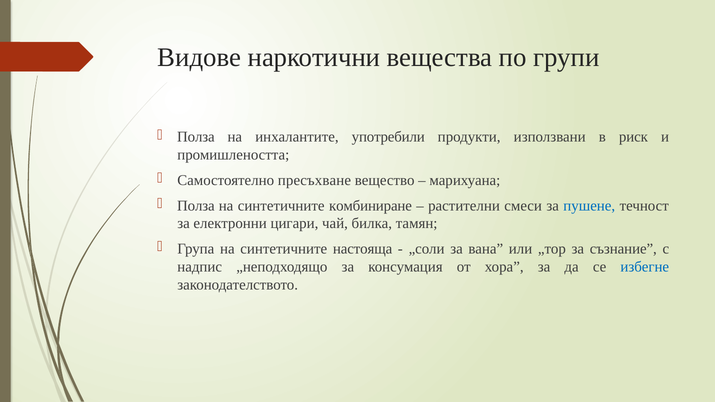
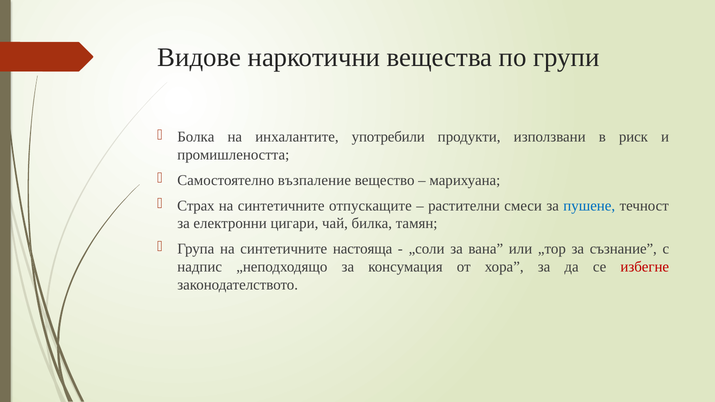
Полза: Полза -> Болка (196, 137)
пресъхване: пресъхване -> възпаление (314, 180)
Полза: Полза -> Страх (196, 206)
комбиниране: комбиниране -> отпускащите (370, 206)
избегне colour: blue -> red (645, 267)
